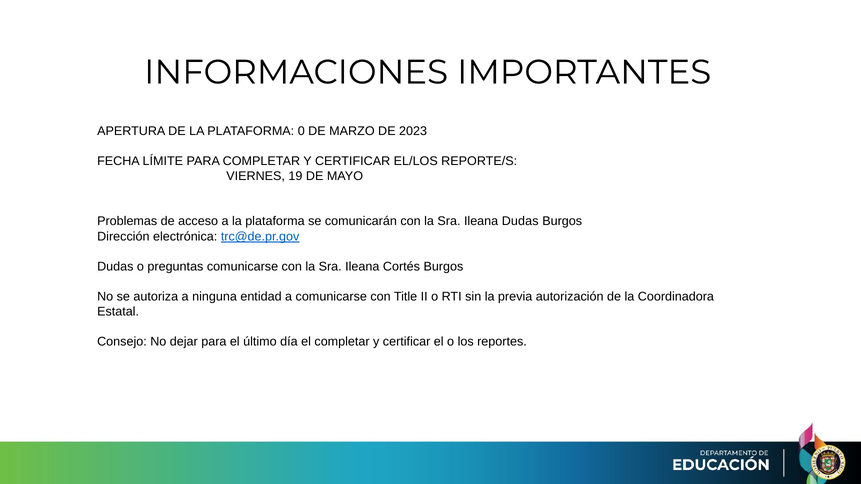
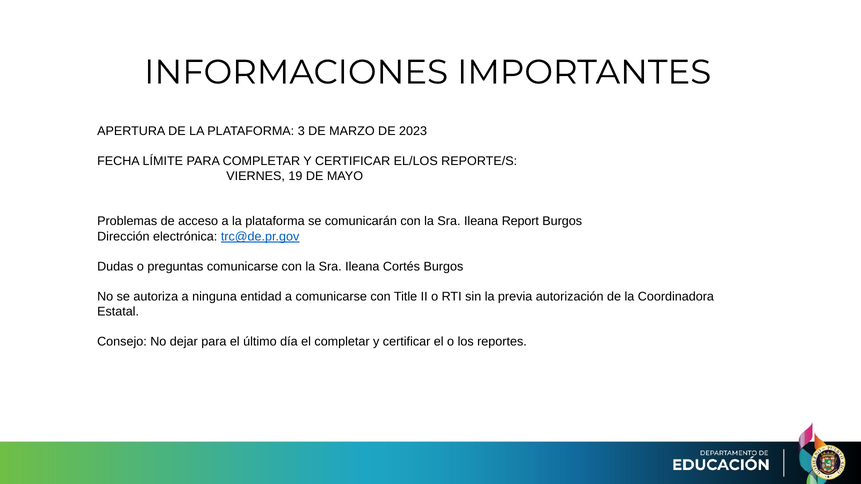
0: 0 -> 3 (301, 131)
Ileana Dudas: Dudas -> Report (520, 221)
